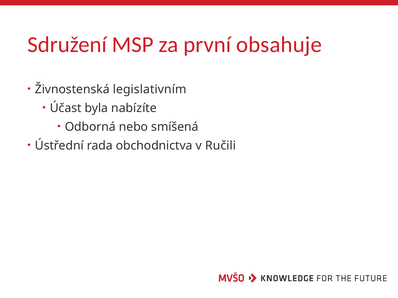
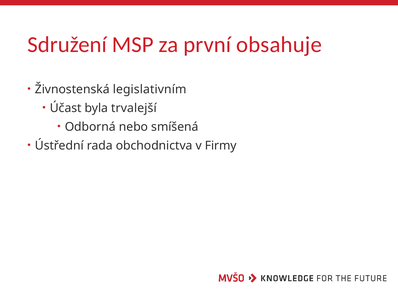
nabízíte: nabízíte -> trvalejší (134, 108)
Ručili: Ručili -> Firmy (221, 146)
